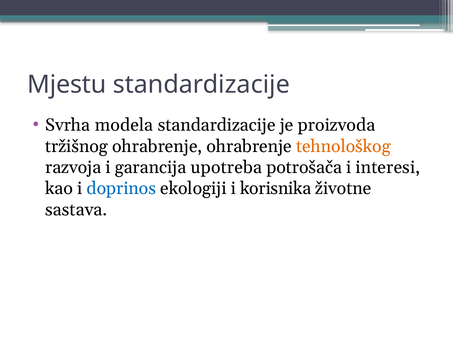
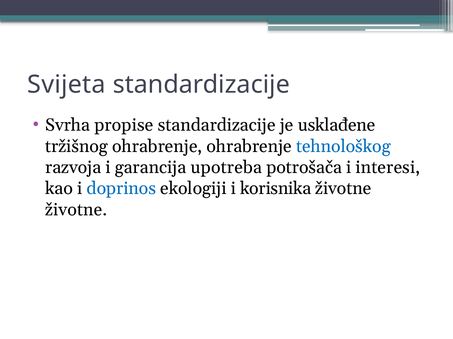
Mjestu: Mjestu -> Svijeta (67, 85)
modela: modela -> propise (124, 125)
proizvoda: proizvoda -> usklađene (337, 125)
tehnološkog colour: orange -> blue (343, 147)
sastava: sastava -> životne (76, 210)
